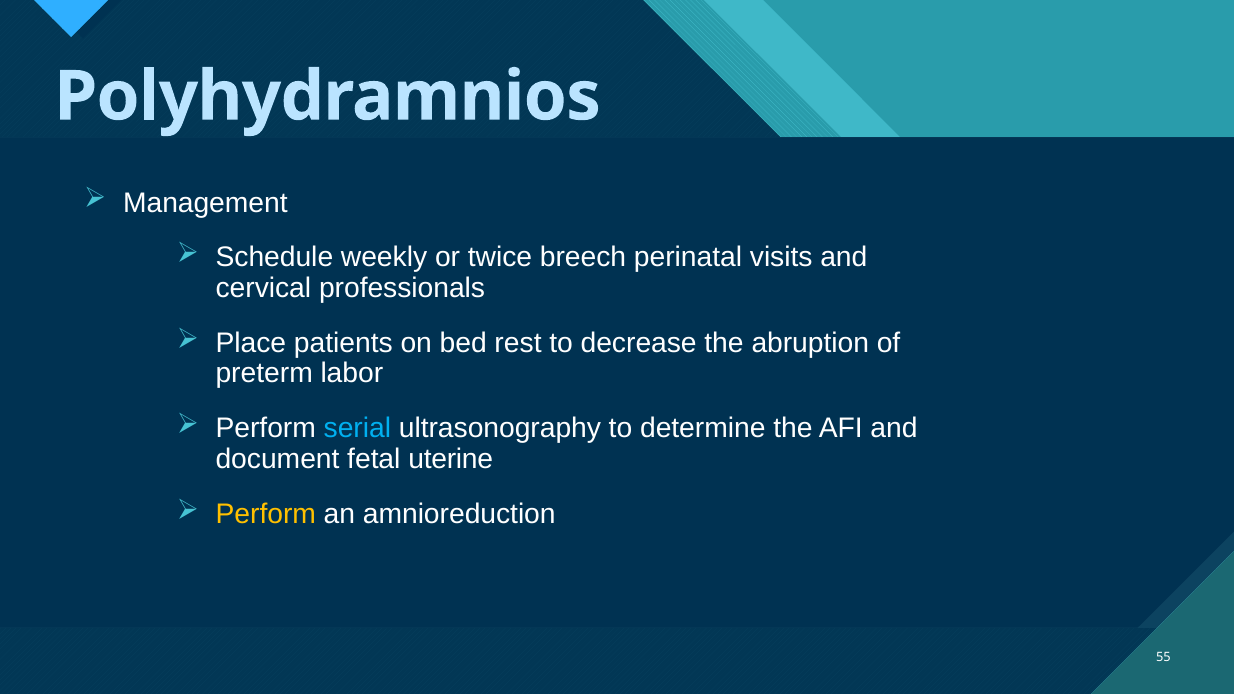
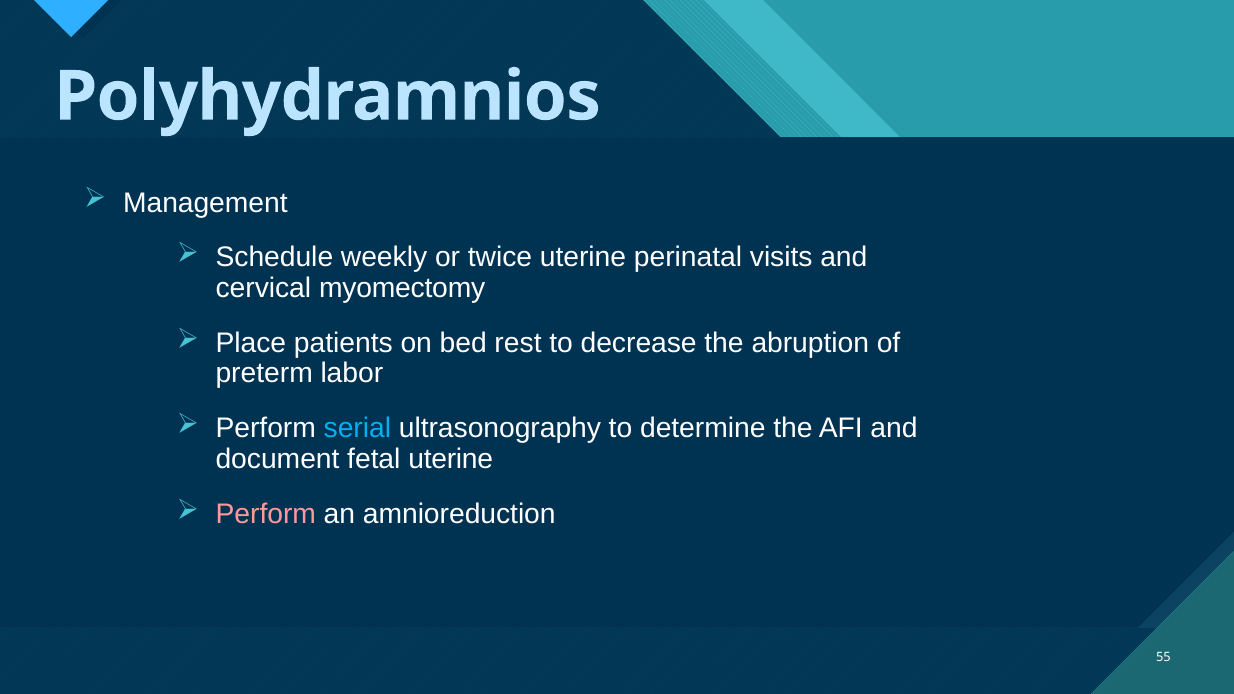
twice breech: breech -> uterine (583, 258)
professionals: professionals -> myomectomy (402, 288)
Perform colour: yellow -> pink (266, 514)
